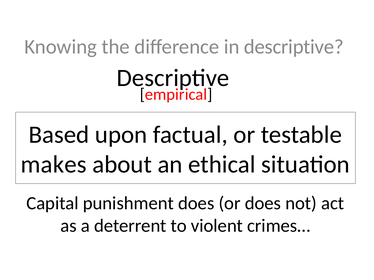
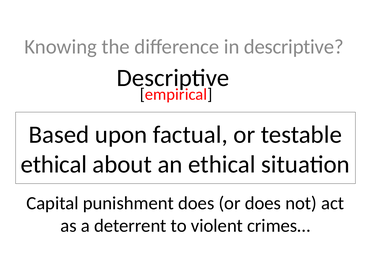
makes: makes -> ethical (54, 165)
